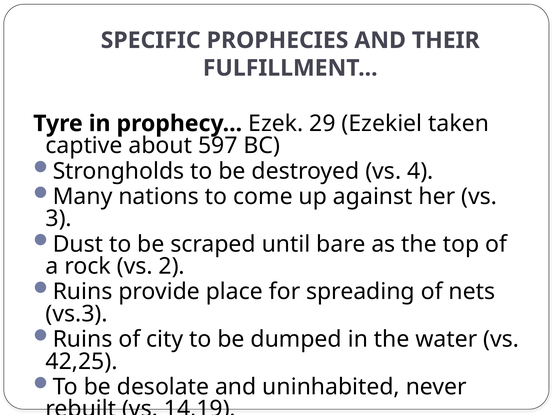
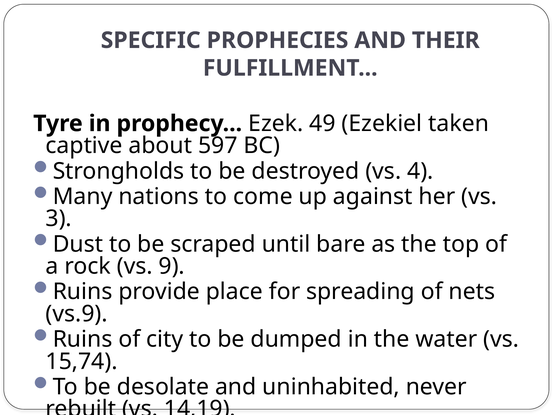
29: 29 -> 49 (322, 123)
2: 2 -> 9 (172, 266)
vs.3: vs.3 -> vs.9 (77, 314)
42,25: 42,25 -> 15,74 (82, 361)
